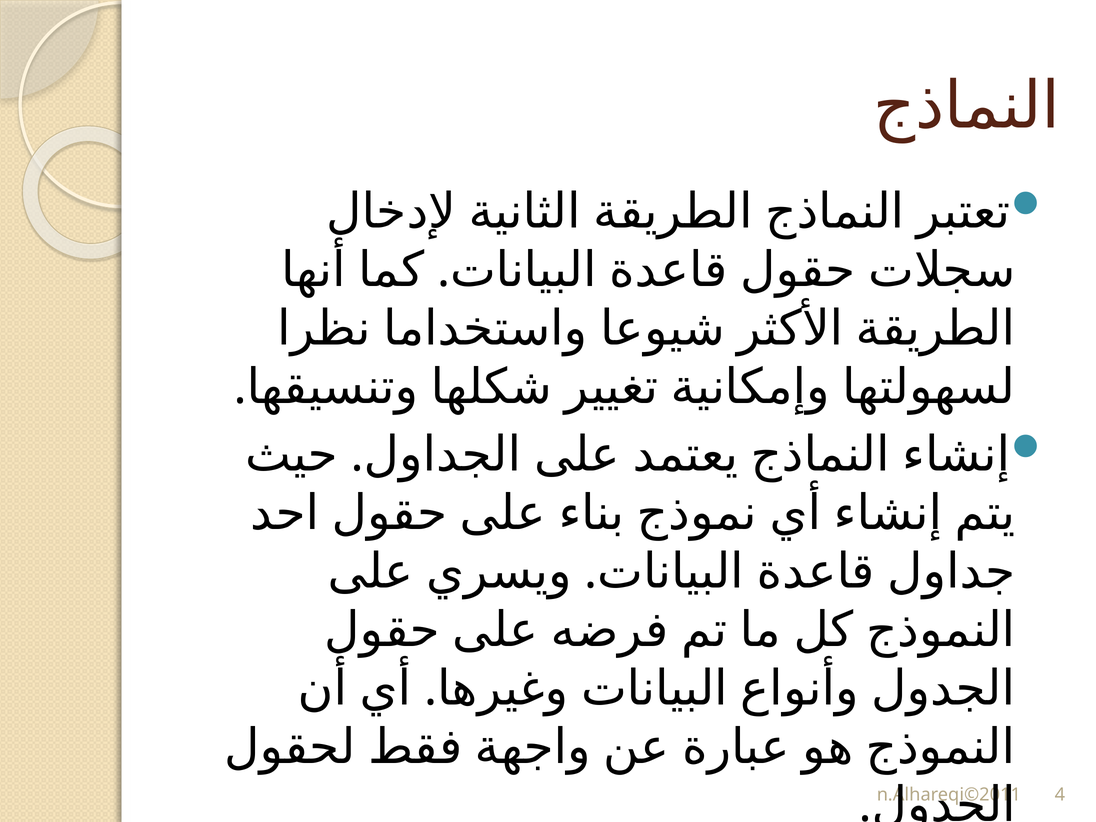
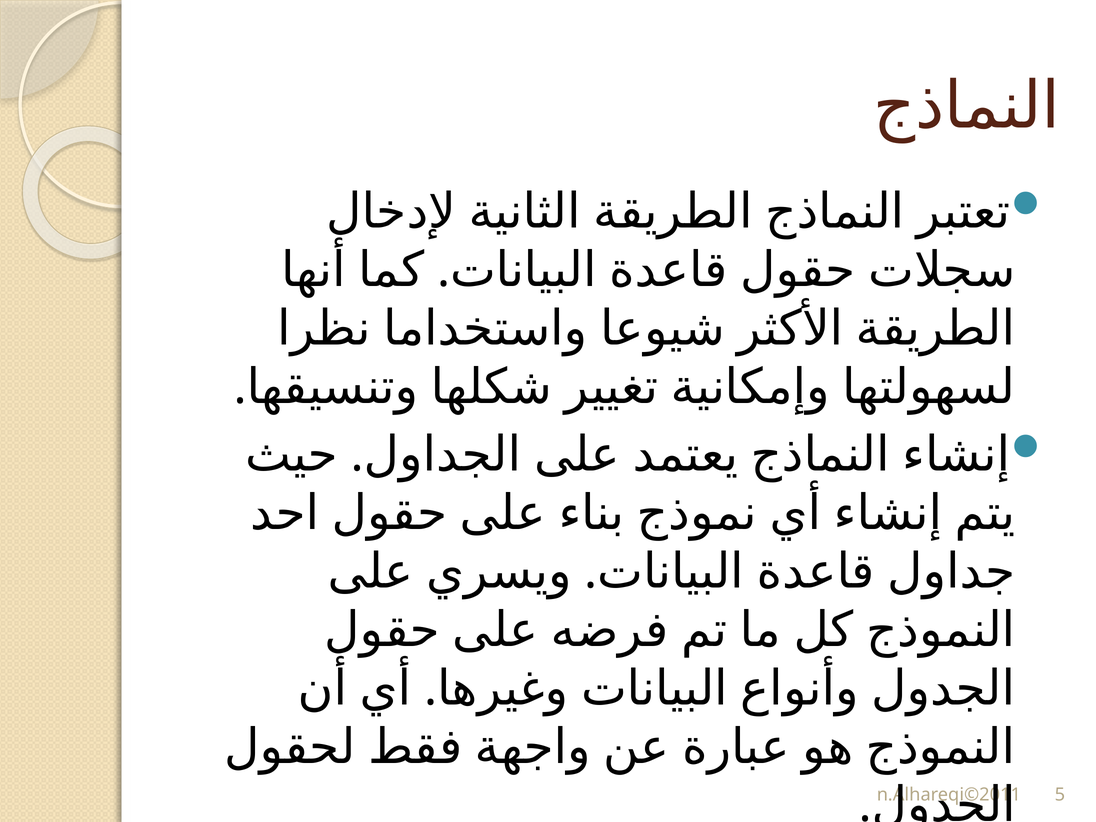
4: 4 -> 5 (1060, 795)
